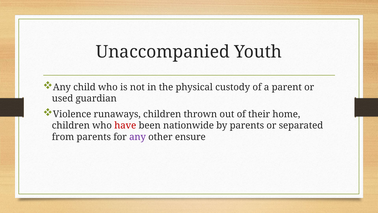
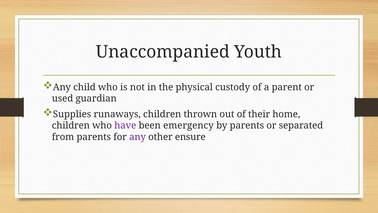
Violence: Violence -> Supplies (72, 114)
have colour: red -> purple (125, 125)
nationwide: nationwide -> emergency (188, 125)
